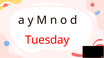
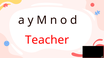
Tuesday: Tuesday -> Teacher (47, 40)
